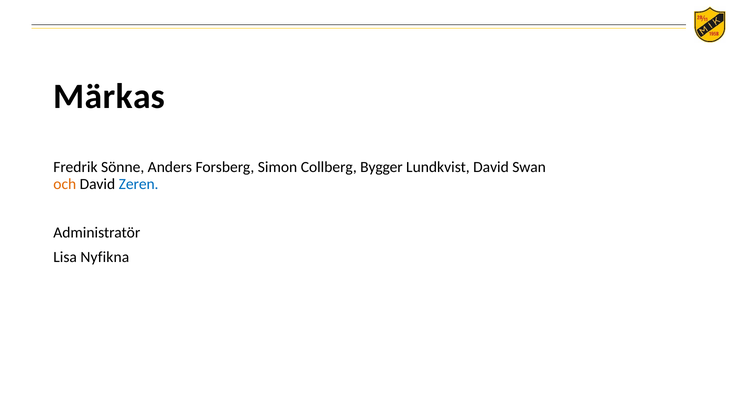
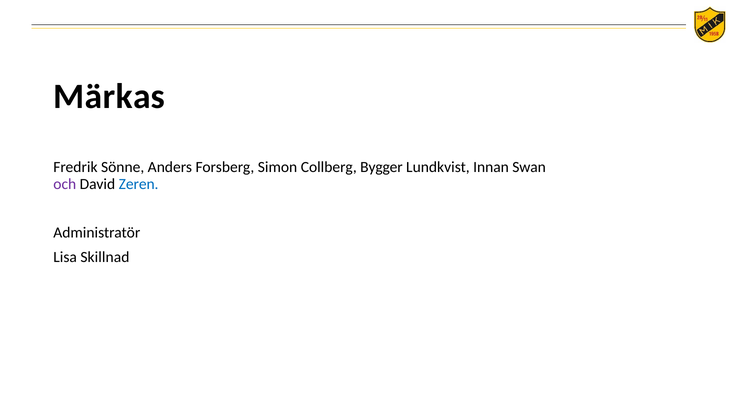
Lundkvist David: David -> Innan (491, 167)
och colour: orange -> purple (65, 184)
Nyfikna: Nyfikna -> Skillnad (105, 258)
